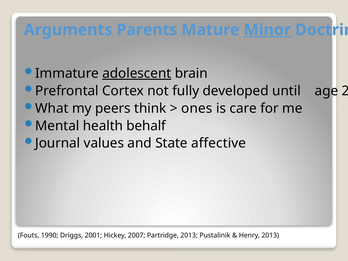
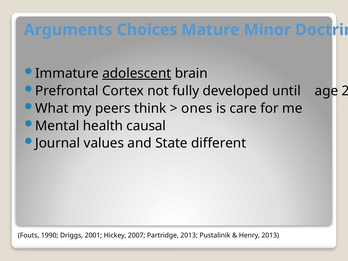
Parents: Parents -> Choices (147, 30)
Minor underline: present -> none (267, 30)
behalf: behalf -> causal (146, 126)
affective: affective -> different (219, 143)
